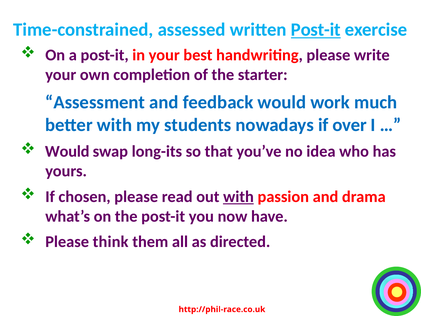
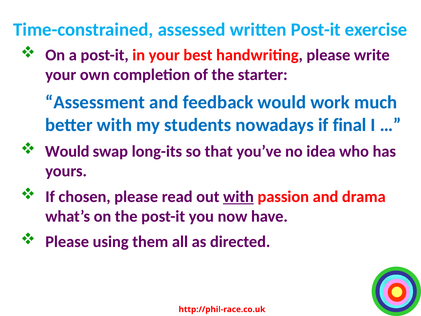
Post-it underline: present -> none (316, 30)
over: over -> final (350, 125)
think: think -> using (111, 242)
